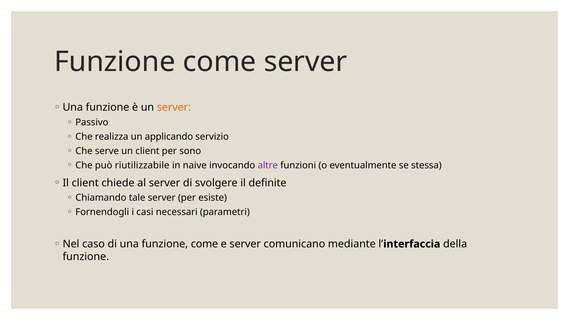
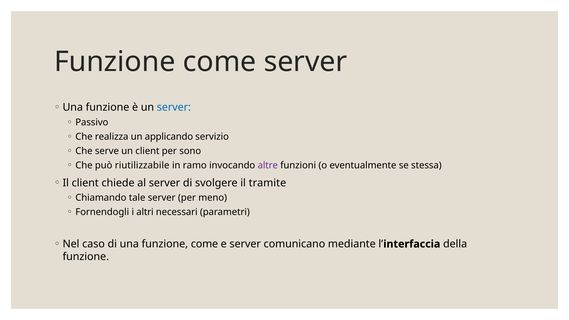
server colour: orange -> blue (174, 107)
naive: naive -> ramo (195, 165)
definite: definite -> tramite (267, 183)
esiste: esiste -> meno (213, 198)
casi: casi -> altri (145, 212)
